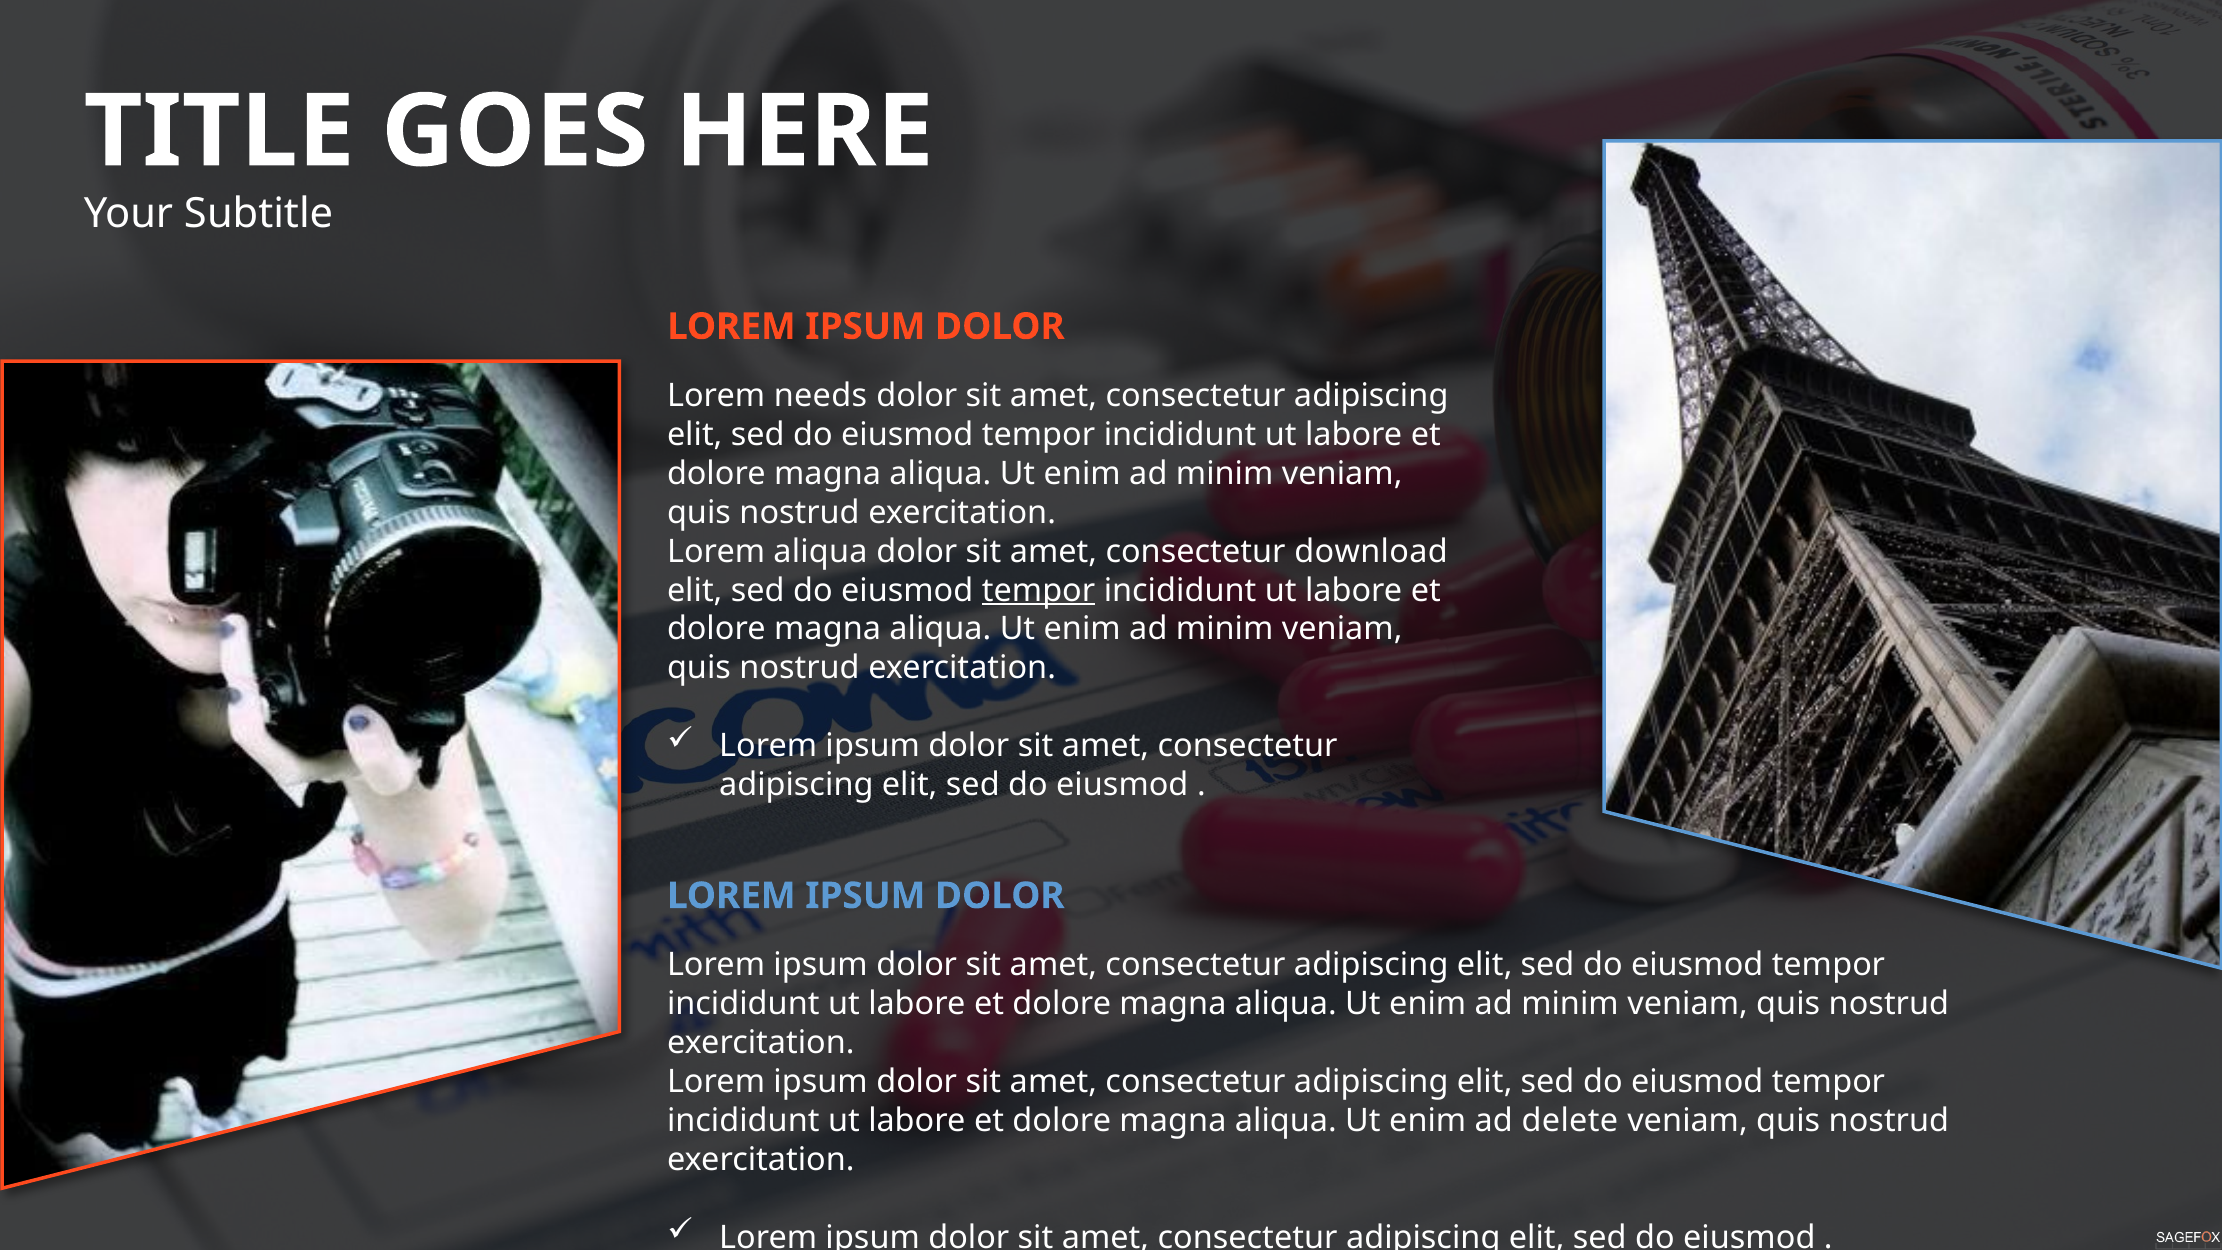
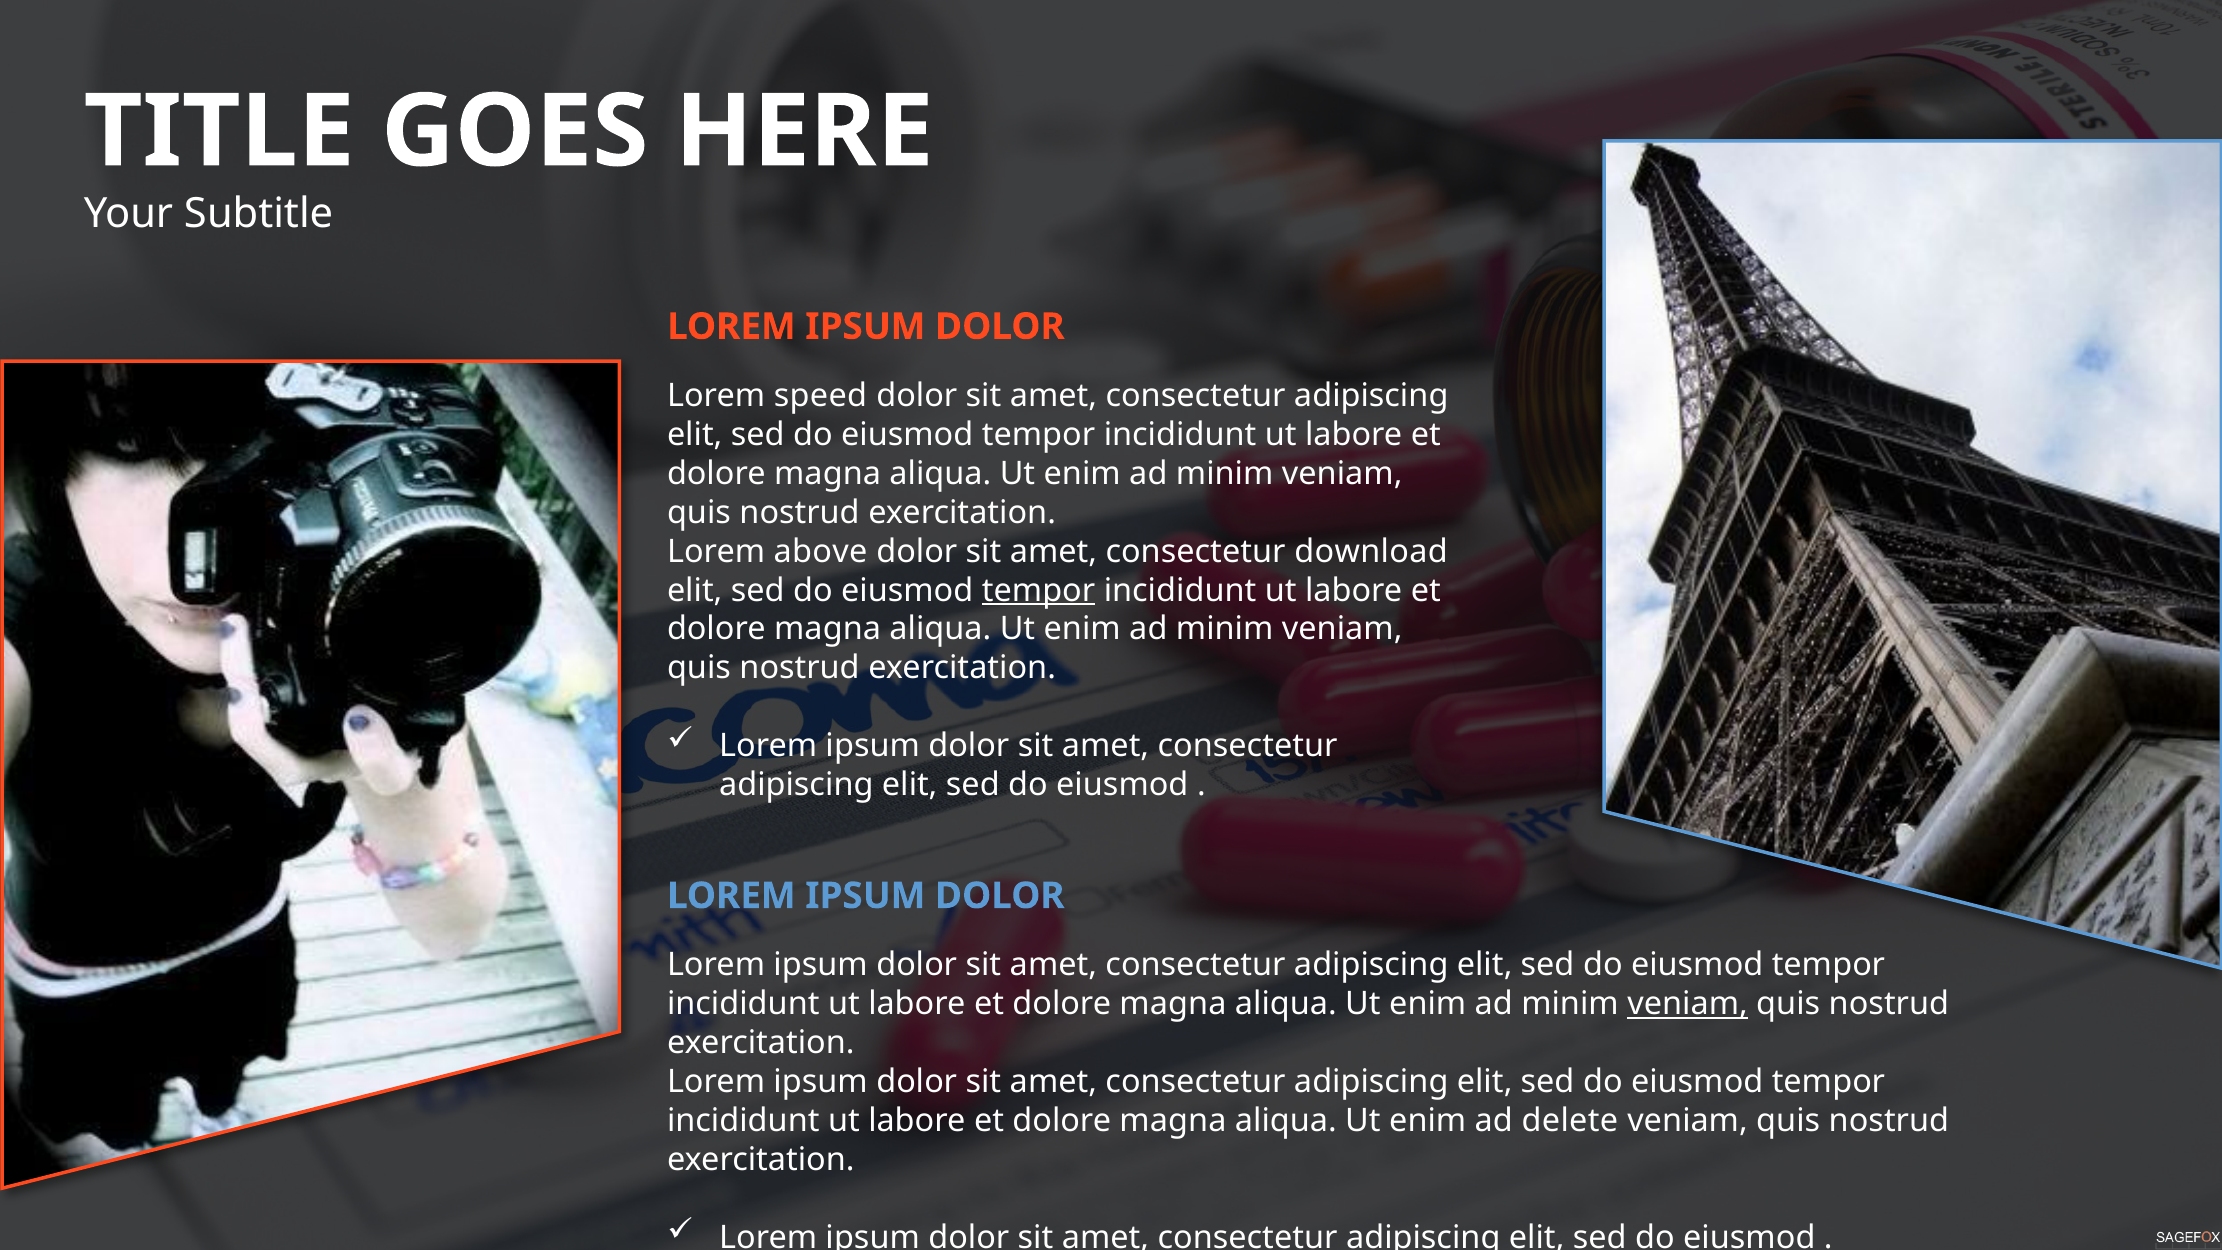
needs: needs -> speed (820, 396)
Lorem aliqua: aliqua -> above (820, 551)
veniam underline: none -> present (1688, 1004)
